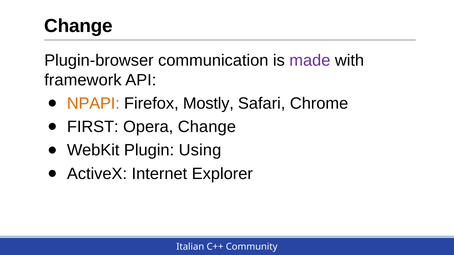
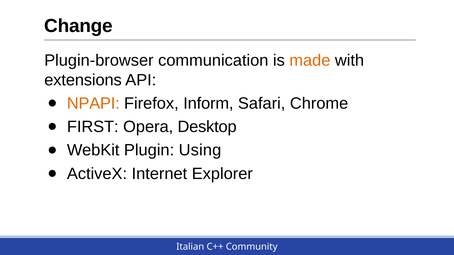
made colour: purple -> orange (310, 60)
framework: framework -> extensions (83, 80)
Mostly: Mostly -> Inform (208, 104)
Opera Change: Change -> Desktop (207, 127)
